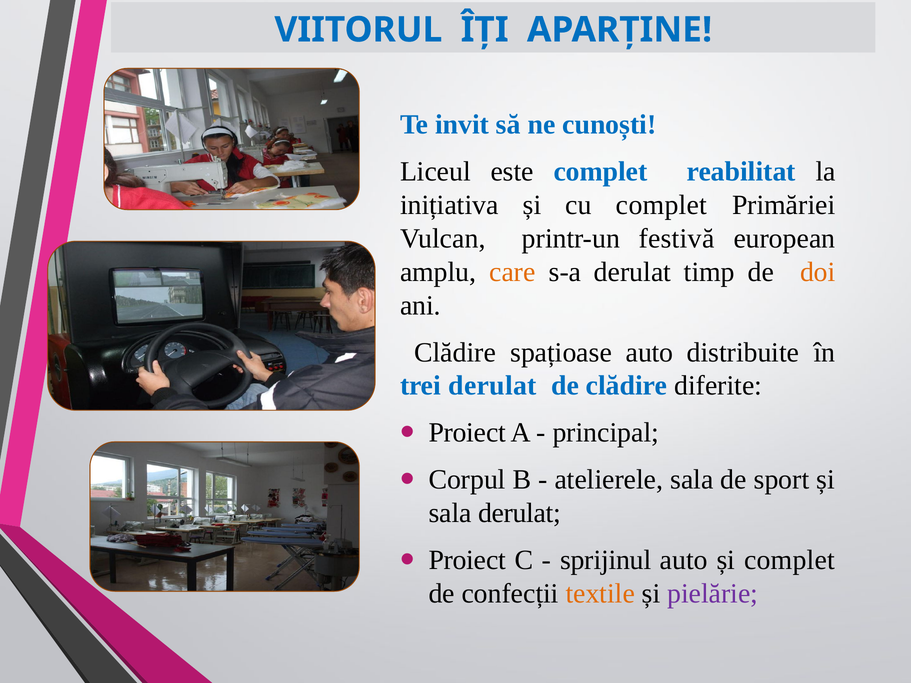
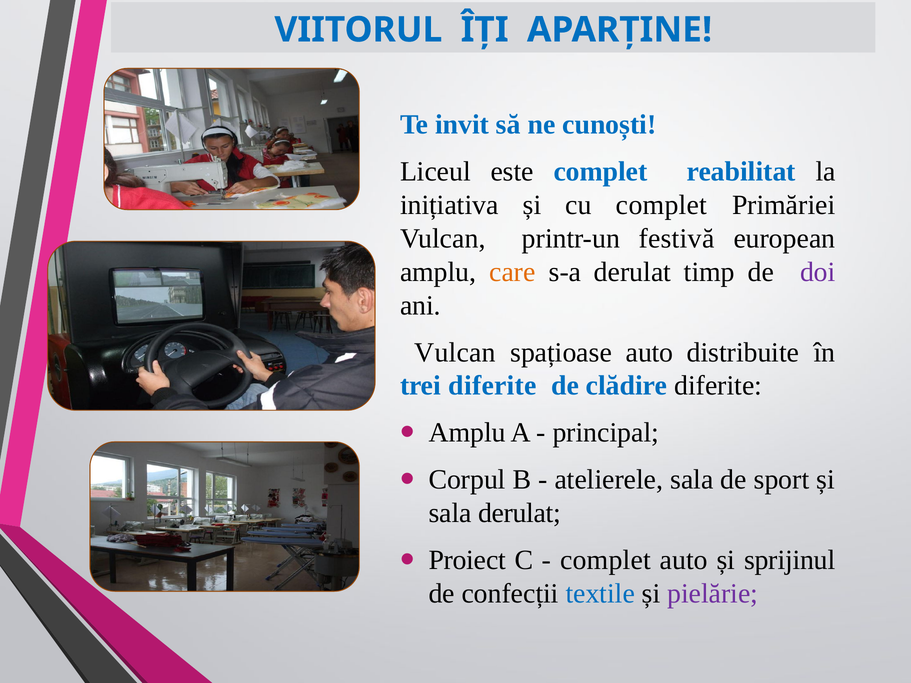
doi colour: orange -> purple (818, 272)
Clădire: Clădire -> Vulcan (455, 352)
trei derulat: derulat -> diferite (493, 386)
Proiect: Proiect -> Amplu (467, 433)
sprijinul: sprijinul -> complet (605, 560)
și complet: complet -> sprijinul (790, 560)
textile colour: orange -> blue (600, 594)
